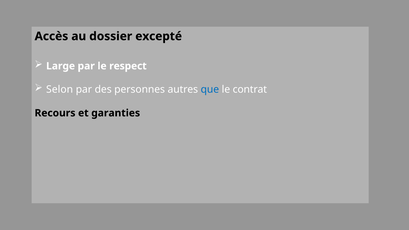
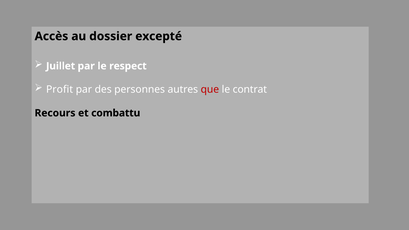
Large: Large -> Juillet (61, 66)
Selon: Selon -> Profit (60, 90)
que colour: blue -> red (210, 90)
garanties: garanties -> combattu (116, 113)
